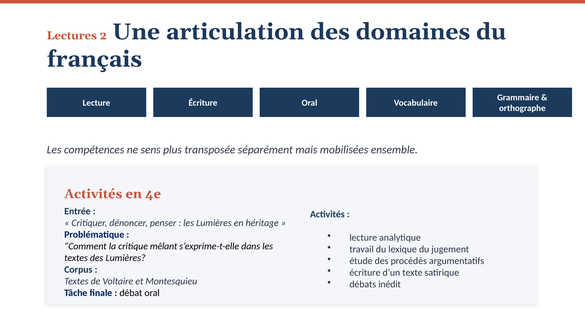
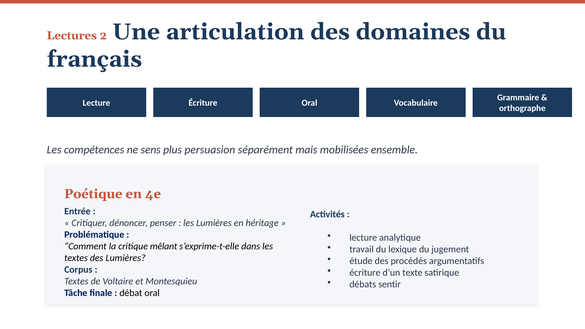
transposée: transposée -> persuasion (210, 150)
Activités: Activités -> Poétique (93, 194)
inédit: inédit -> sentir (390, 284)
